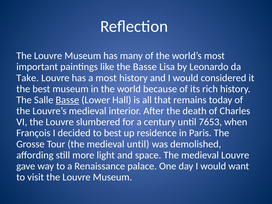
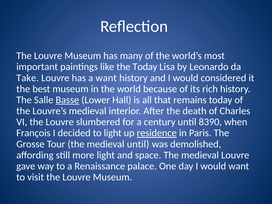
the Basse: Basse -> Today (145, 67)
a most: most -> want (106, 78)
7653: 7653 -> 8390 (210, 122)
to best: best -> light (113, 133)
residence underline: none -> present (157, 133)
